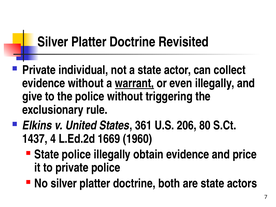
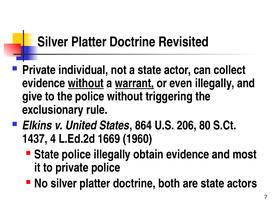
without underline: none -> present (86, 83)
361: 361 -> 864 (143, 126)
price: price -> most (245, 154)
